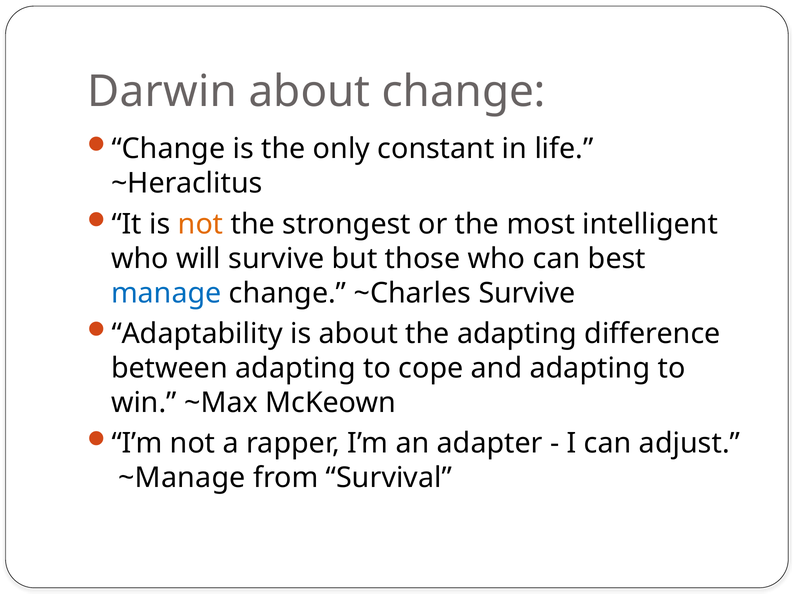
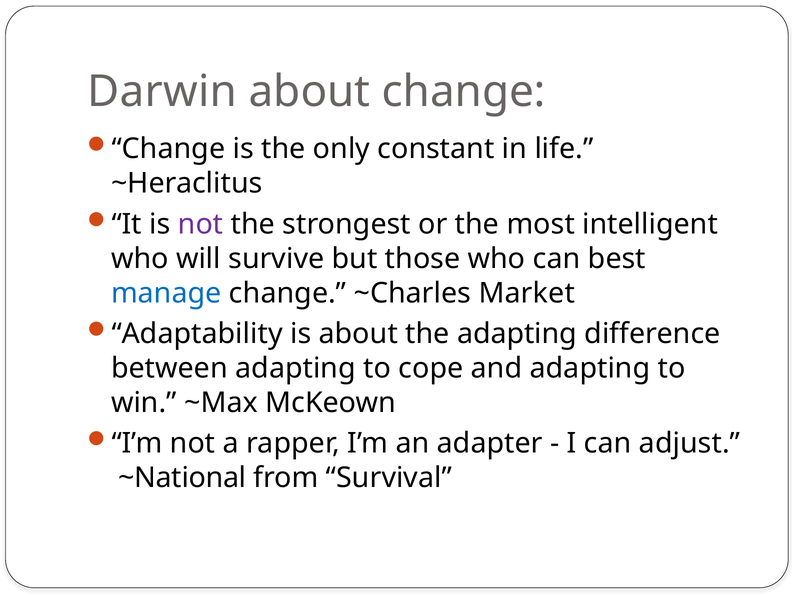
not colour: orange -> purple (200, 224)
~Charles Survive: Survive -> Market (527, 293)
~Manage: ~Manage -> ~National (182, 478)
